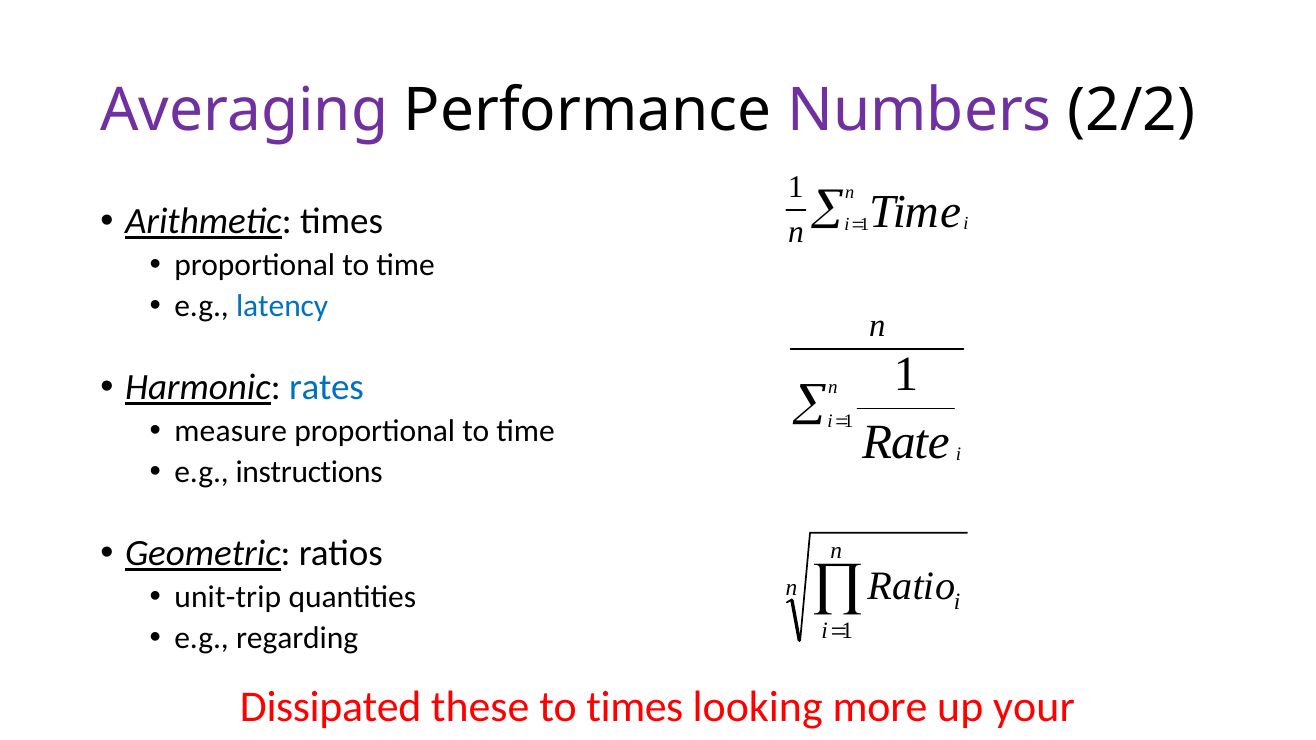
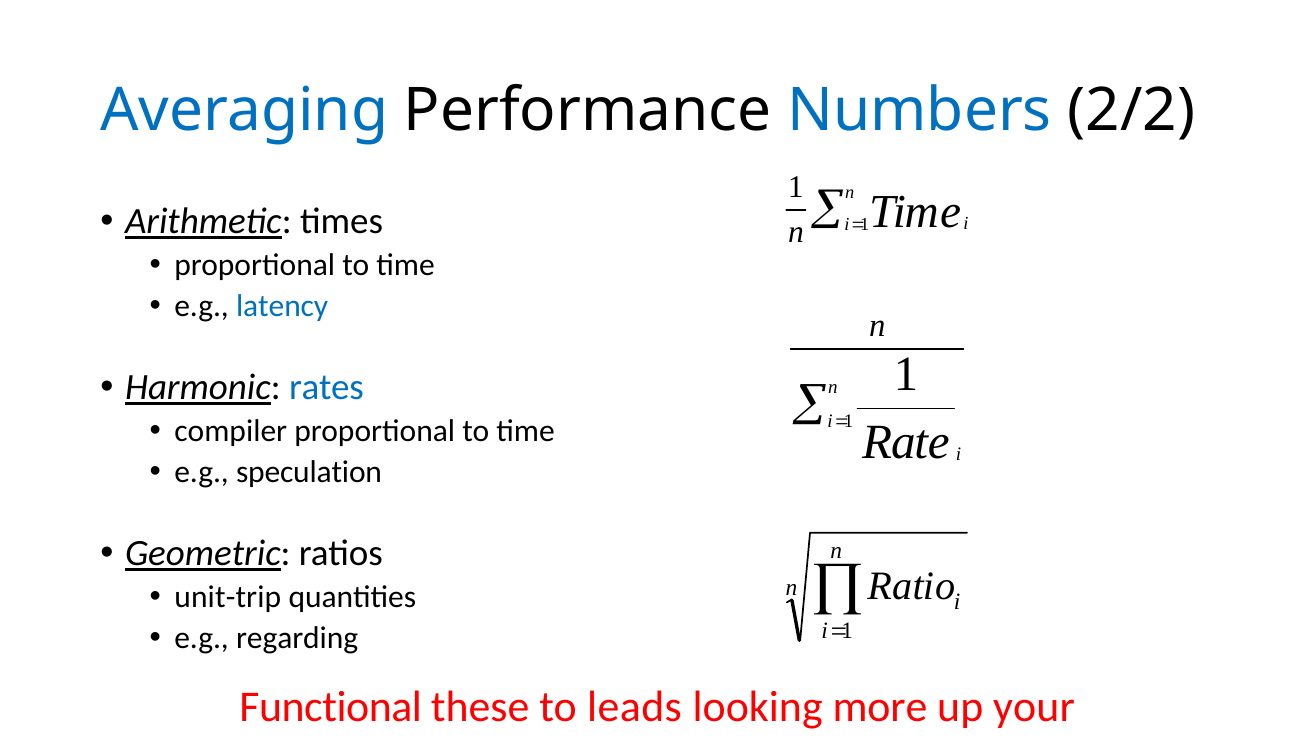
Averaging colour: purple -> blue (244, 111)
Numbers colour: purple -> blue (920, 111)
measure: measure -> compiler (231, 432)
instructions: instructions -> speculation (309, 473)
Dissipated: Dissipated -> Functional (331, 707)
to times: times -> leads (634, 707)
